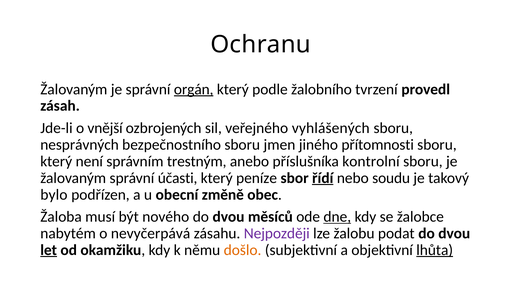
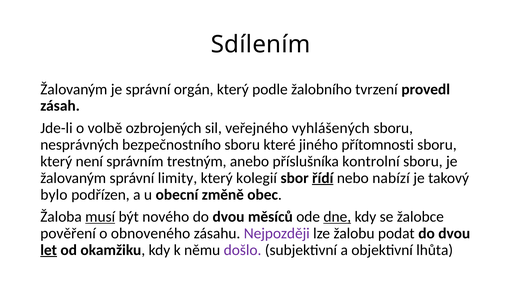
Ochranu: Ochranu -> Sdílením (261, 44)
orgán underline: present -> none (194, 89)
vnější: vnější -> volbě (105, 128)
jmen: jmen -> které (280, 145)
účasti: účasti -> limity (177, 178)
peníze: peníze -> kolegií (257, 178)
soudu: soudu -> nabízí (391, 178)
musí underline: none -> present (100, 217)
nabytém: nabytém -> pověření (68, 233)
nevyčerpává: nevyčerpává -> obnoveného (151, 233)
došlo colour: orange -> purple (243, 250)
lhůta underline: present -> none (435, 250)
